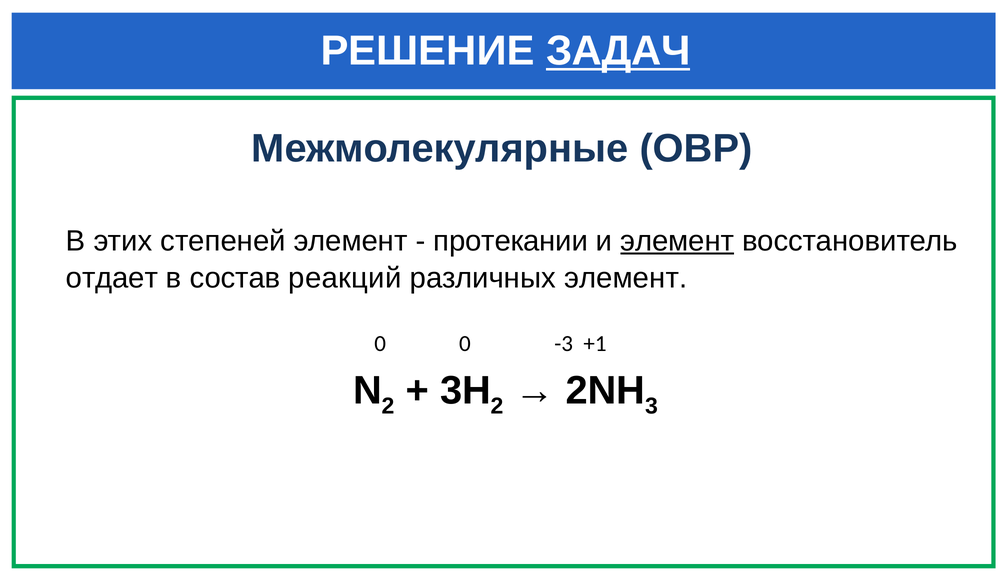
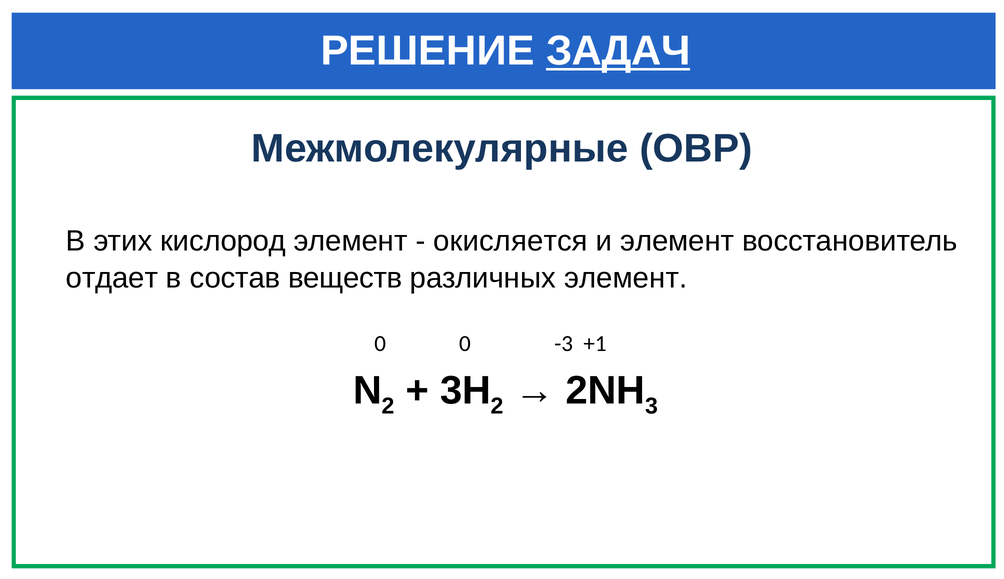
степеней: степеней -> кислород (223, 241)
протекании: протекании -> окисляется (511, 241)
элемент underline: present -> none (677, 241)
реакций: реакций -> веществ (345, 278)
